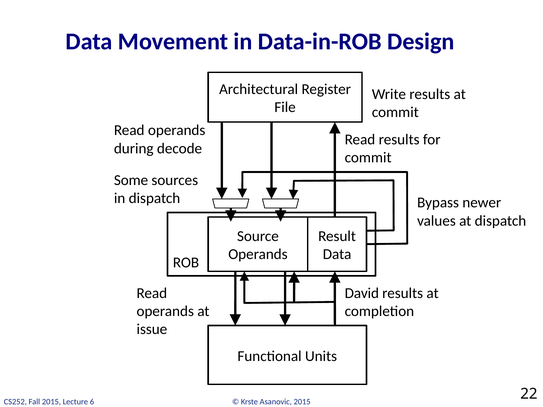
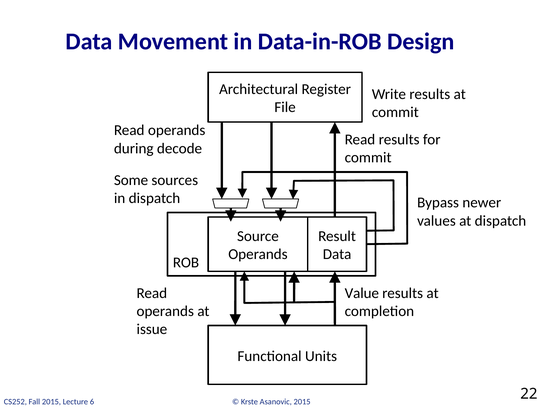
David: David -> Value (362, 293)
